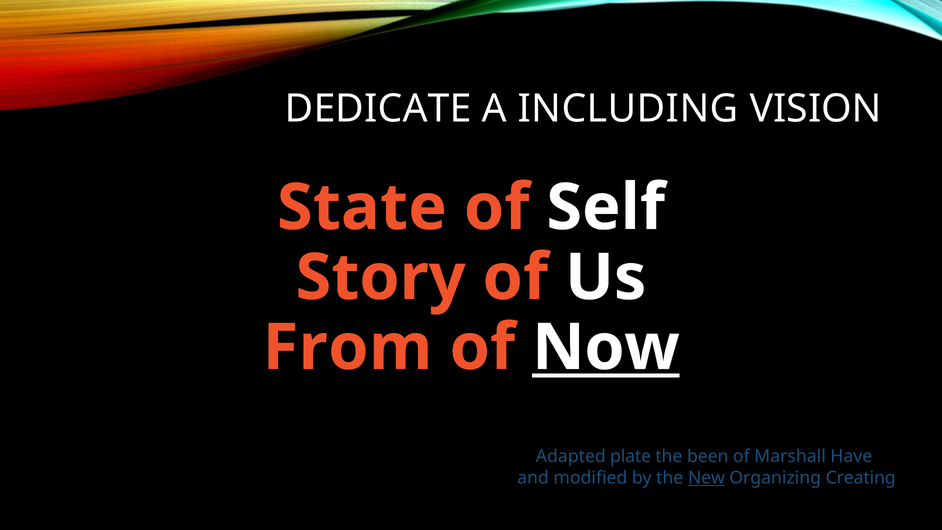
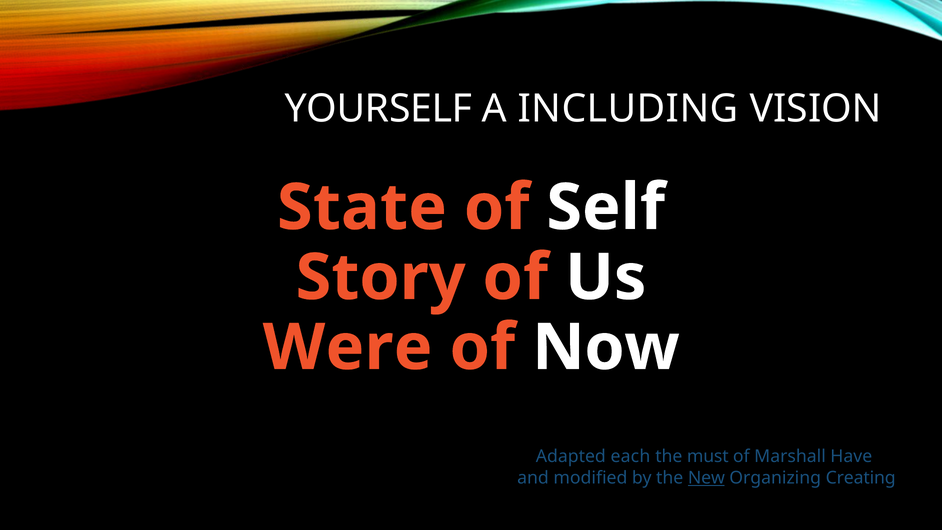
DEDICATE: DEDICATE -> YOURSELF (378, 109)
From: From -> Were (348, 348)
Now underline: present -> none (606, 348)
plate: plate -> each (630, 456)
been: been -> must (708, 456)
